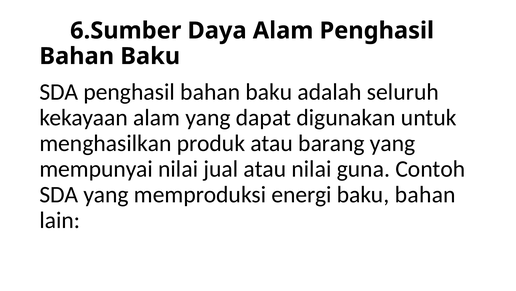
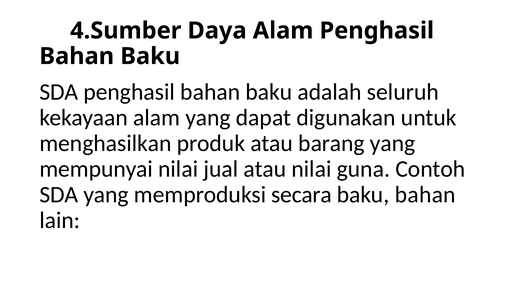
6.Sumber: 6.Sumber -> 4.Sumber (126, 31)
energi: energi -> secara (302, 194)
